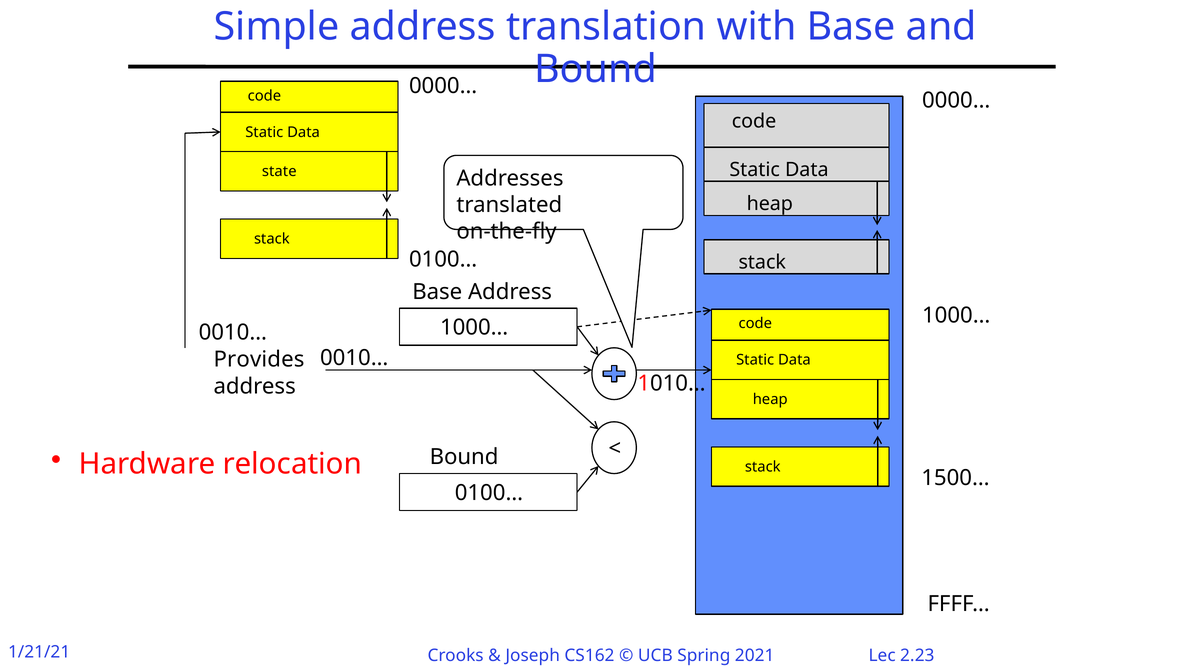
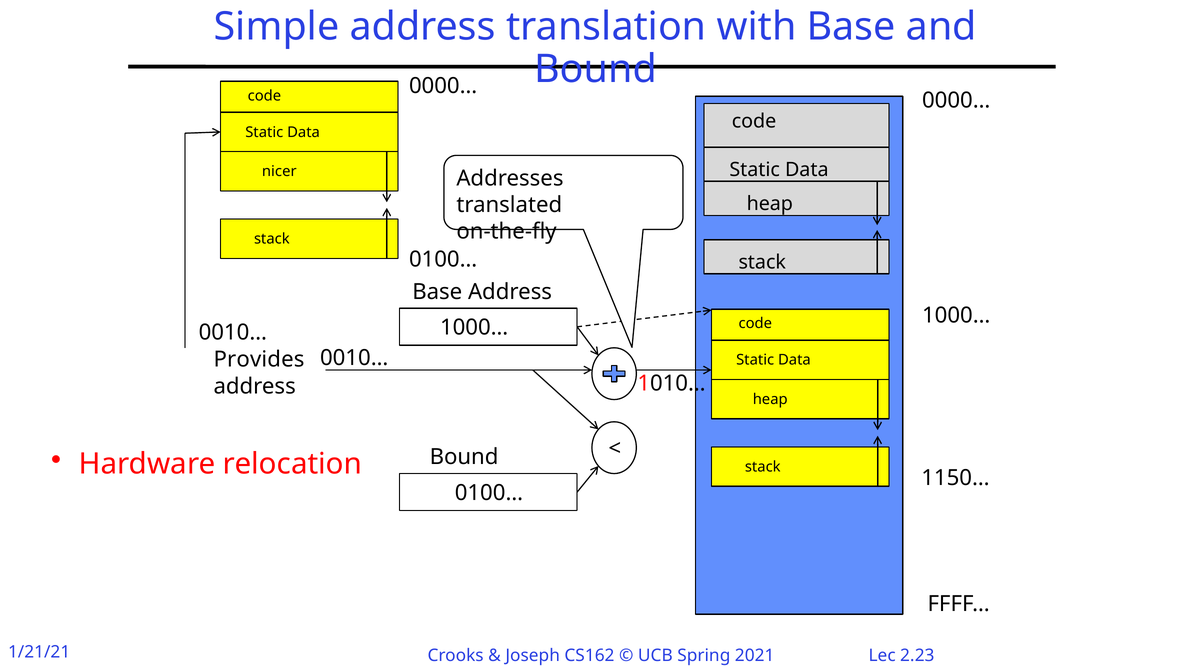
state: state -> nicer (279, 172)
1500…: 1500… -> 1150… (955, 478)
